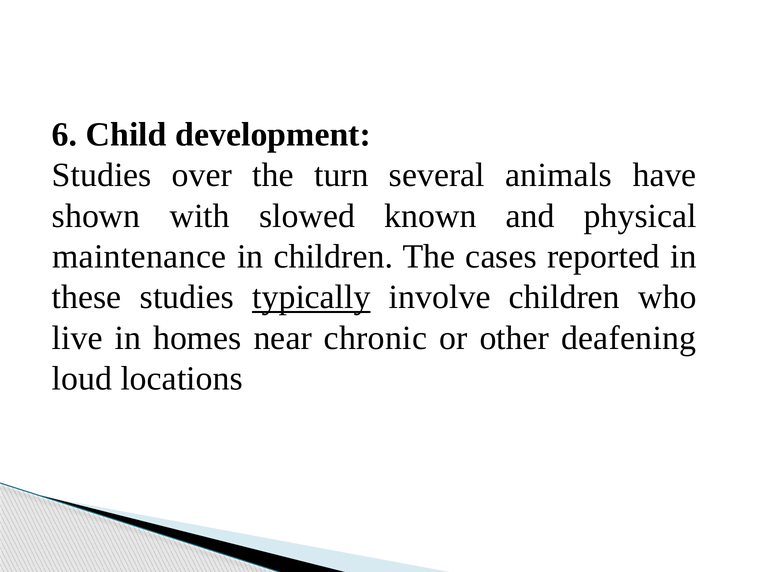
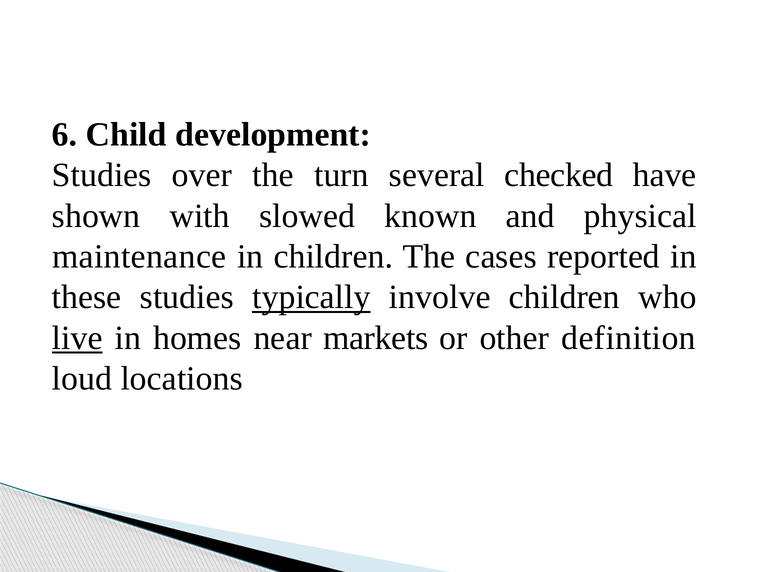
animals: animals -> checked (559, 175)
live underline: none -> present (77, 338)
chronic: chronic -> markets (376, 338)
deafening: deafening -> definition (629, 338)
